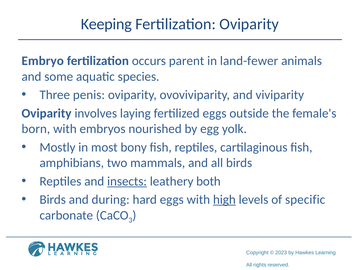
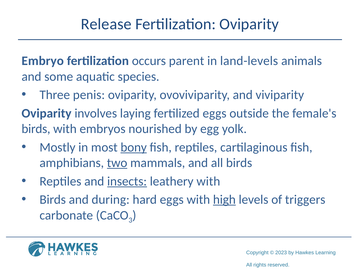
Keeping: Keeping -> Release (106, 24)
land-fewer: land-fewer -> land-levels (249, 61)
born: born -> birds (36, 129)
bony underline: none -> present (134, 147)
two underline: none -> present (117, 163)
leathery both: both -> with (208, 181)
specific: specific -> triggers (305, 200)
